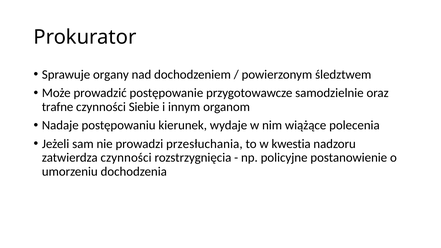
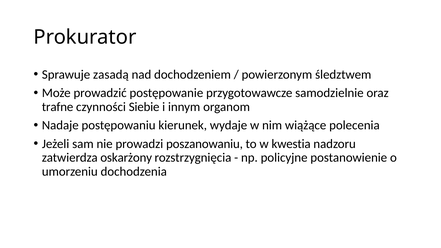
organy: organy -> zasadą (111, 75)
przesłuchania: przesłuchania -> poszanowaniu (204, 144)
zatwierdza czynności: czynności -> oskarżony (126, 158)
